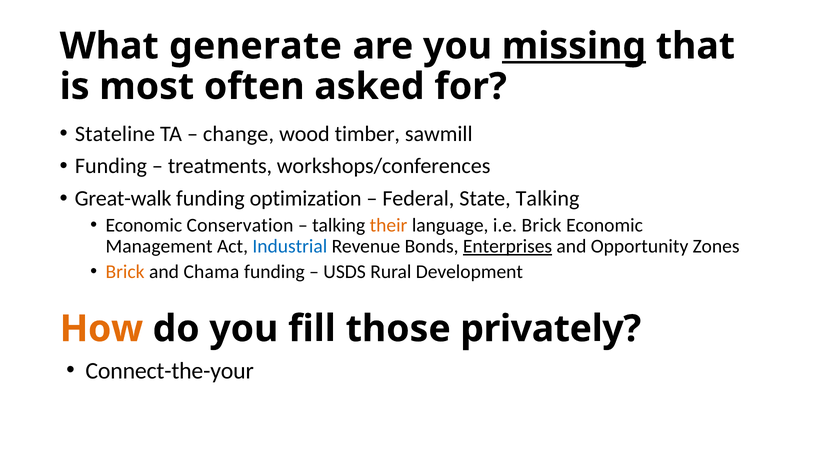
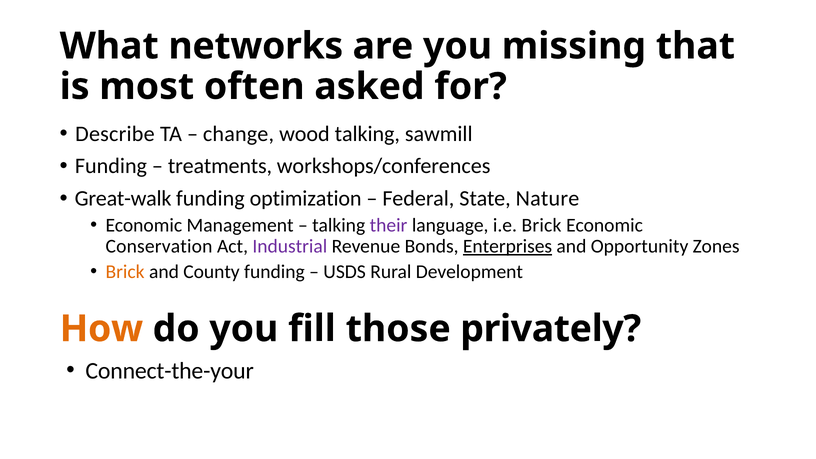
generate: generate -> networks (256, 46)
missing underline: present -> none (574, 46)
Stateline: Stateline -> Describe (115, 134)
wood timber: timber -> talking (367, 134)
State Talking: Talking -> Nature (547, 198)
Conservation: Conservation -> Management (240, 225)
their colour: orange -> purple (389, 225)
Management: Management -> Conservation (159, 246)
Industrial colour: blue -> purple (290, 246)
Chama: Chama -> County (212, 272)
